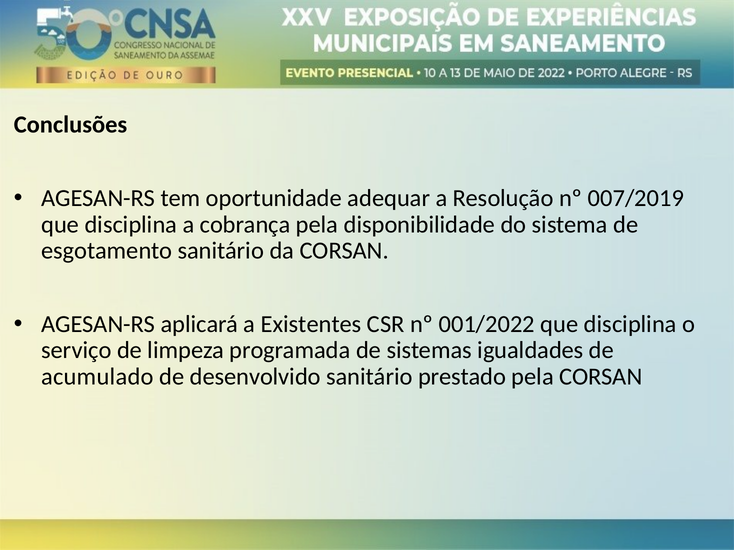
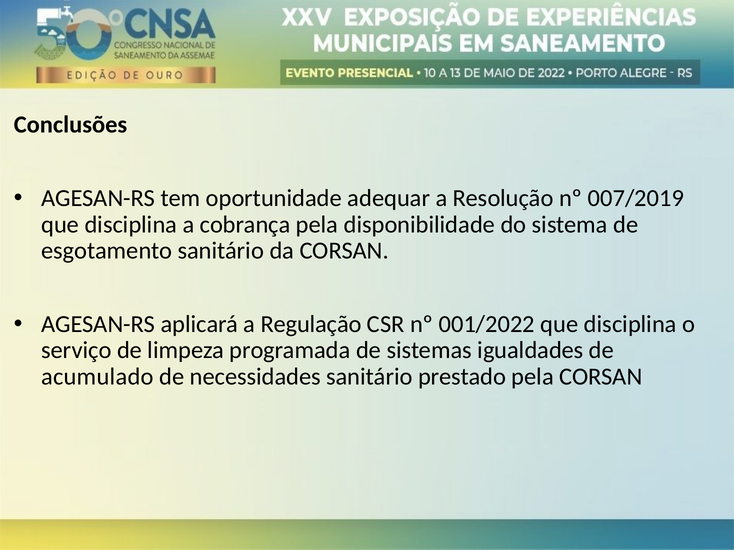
Existentes: Existentes -> Regulação (311, 324)
desenvolvido: desenvolvido -> necessidades (255, 377)
